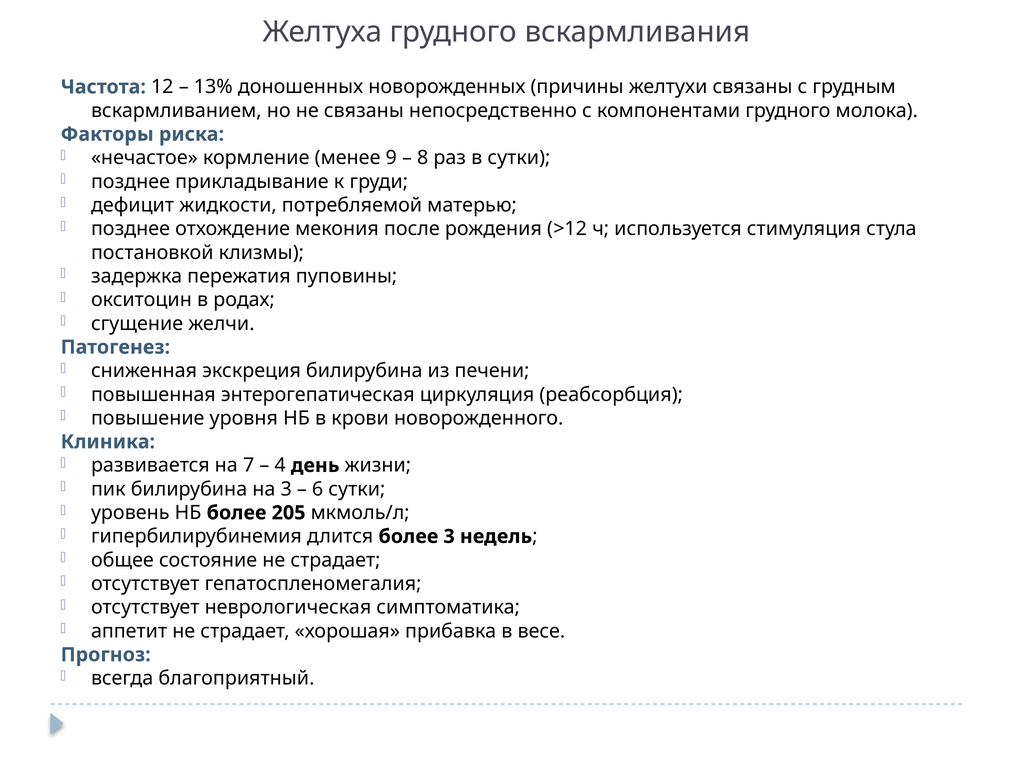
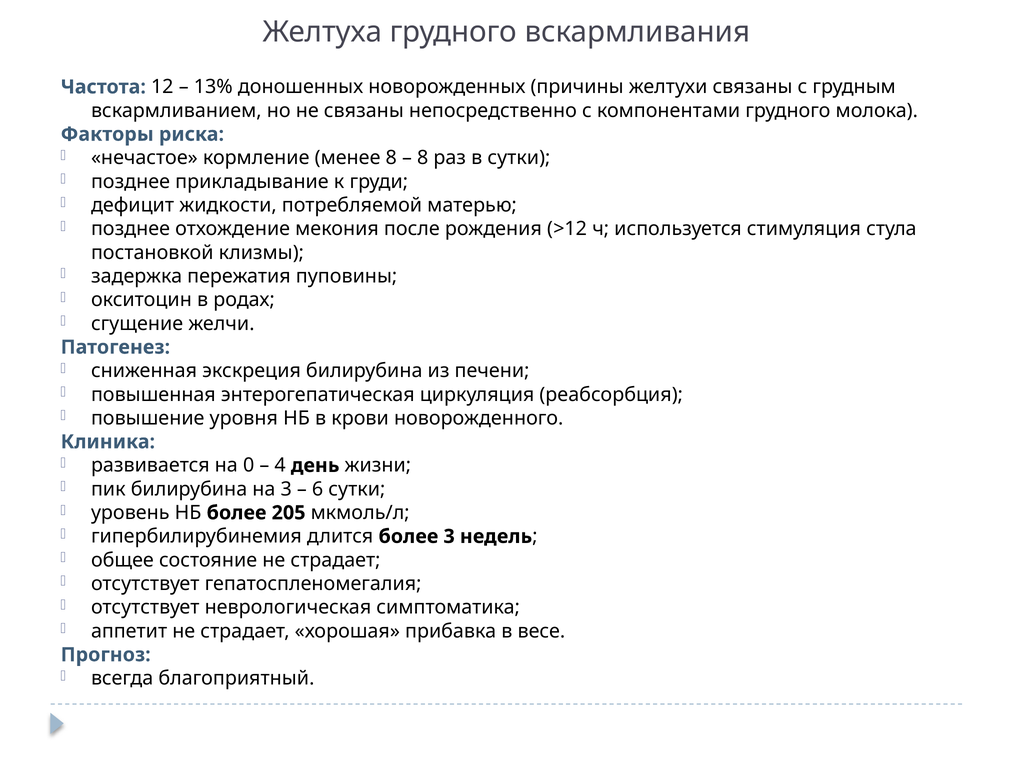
менее 9: 9 -> 8 (391, 158)
7: 7 -> 0 (249, 465)
